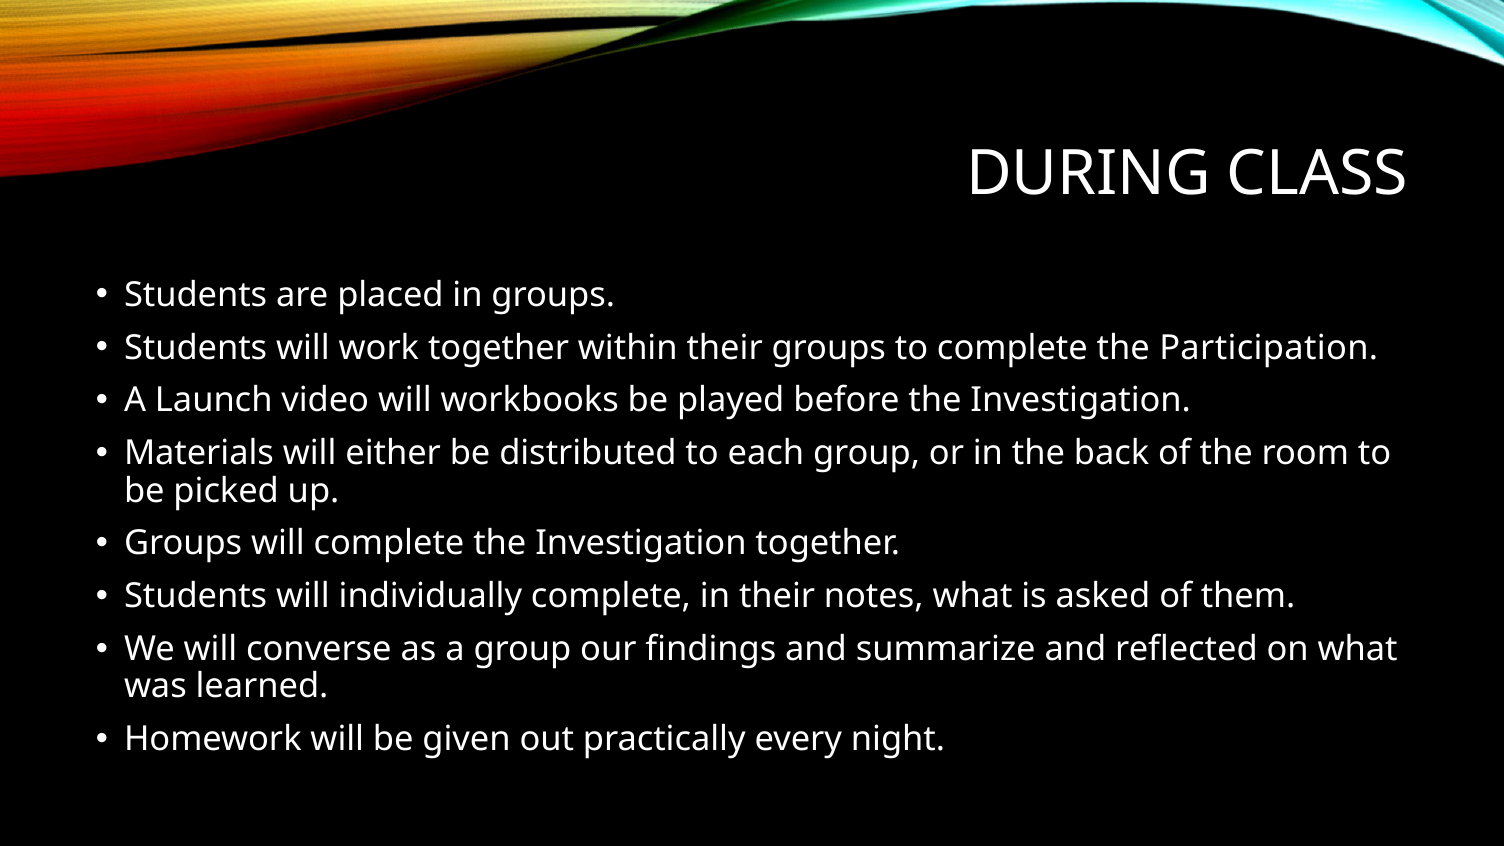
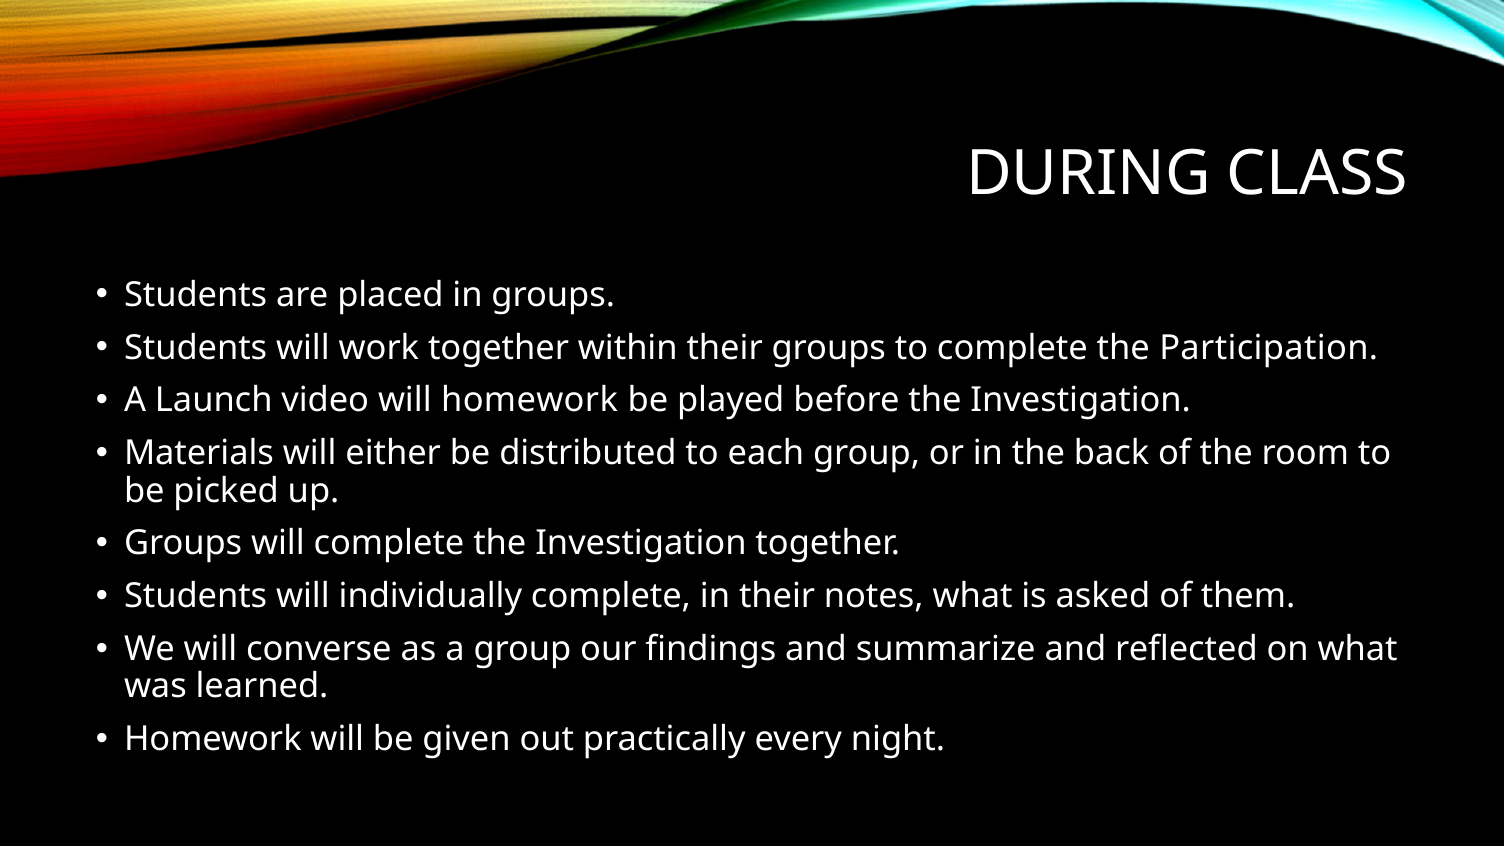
will workbooks: workbooks -> homework (530, 401)
